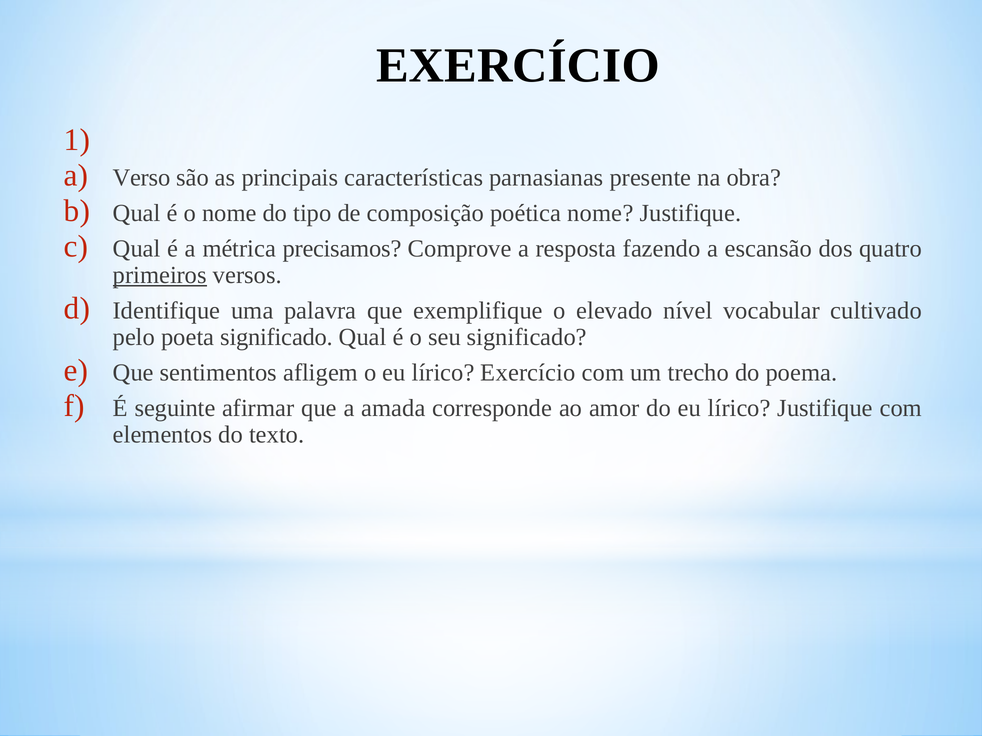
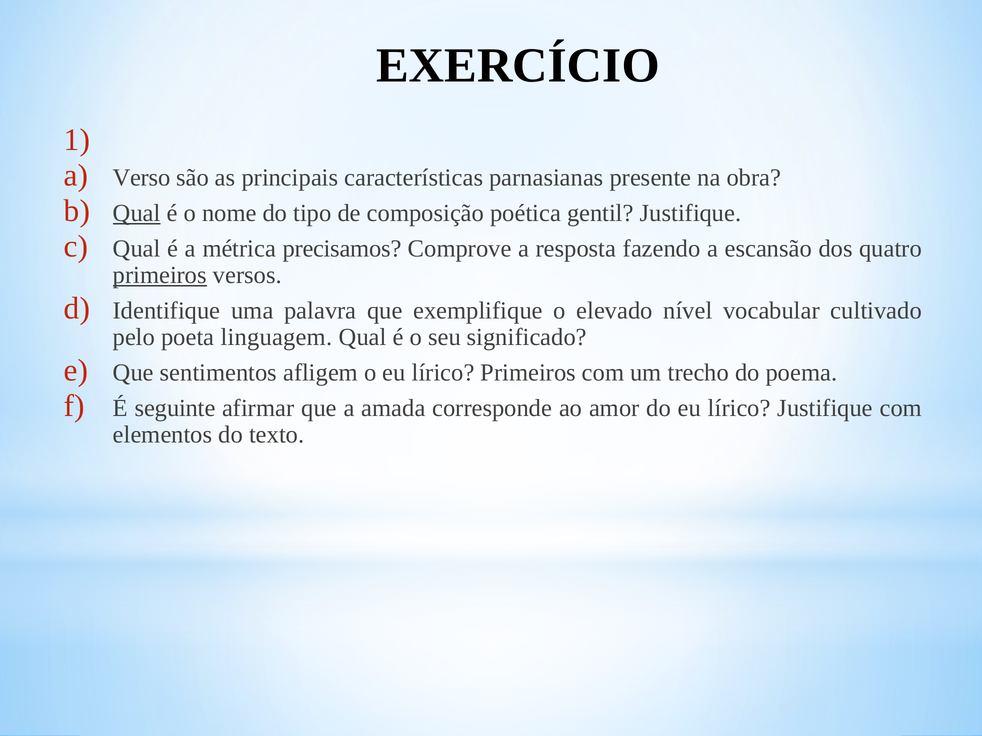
Qual underline: none -> present (137, 213)
poética nome: nome -> gentil (600, 213)
poeta significado: significado -> linguagem (276, 337)
lírico Exercício: Exercício -> Primeiros (528, 373)
